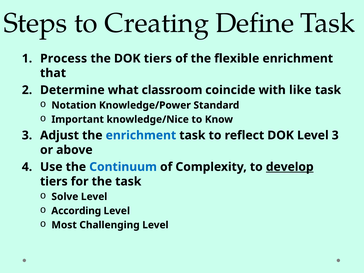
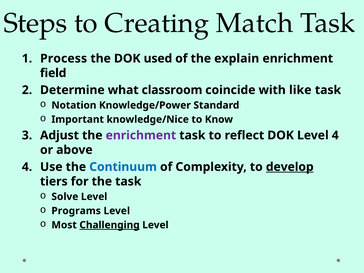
Define: Define -> Match (255, 23)
DOK tiers: tiers -> used (158, 58)
flexible: flexible -> explain (237, 58)
that: that -> field (53, 73)
enrichment colour: blue -> purple (141, 135)
Level 3: 3 -> 4 (335, 135)
According: According -> Programs (76, 211)
Challenging underline: none -> present (110, 225)
